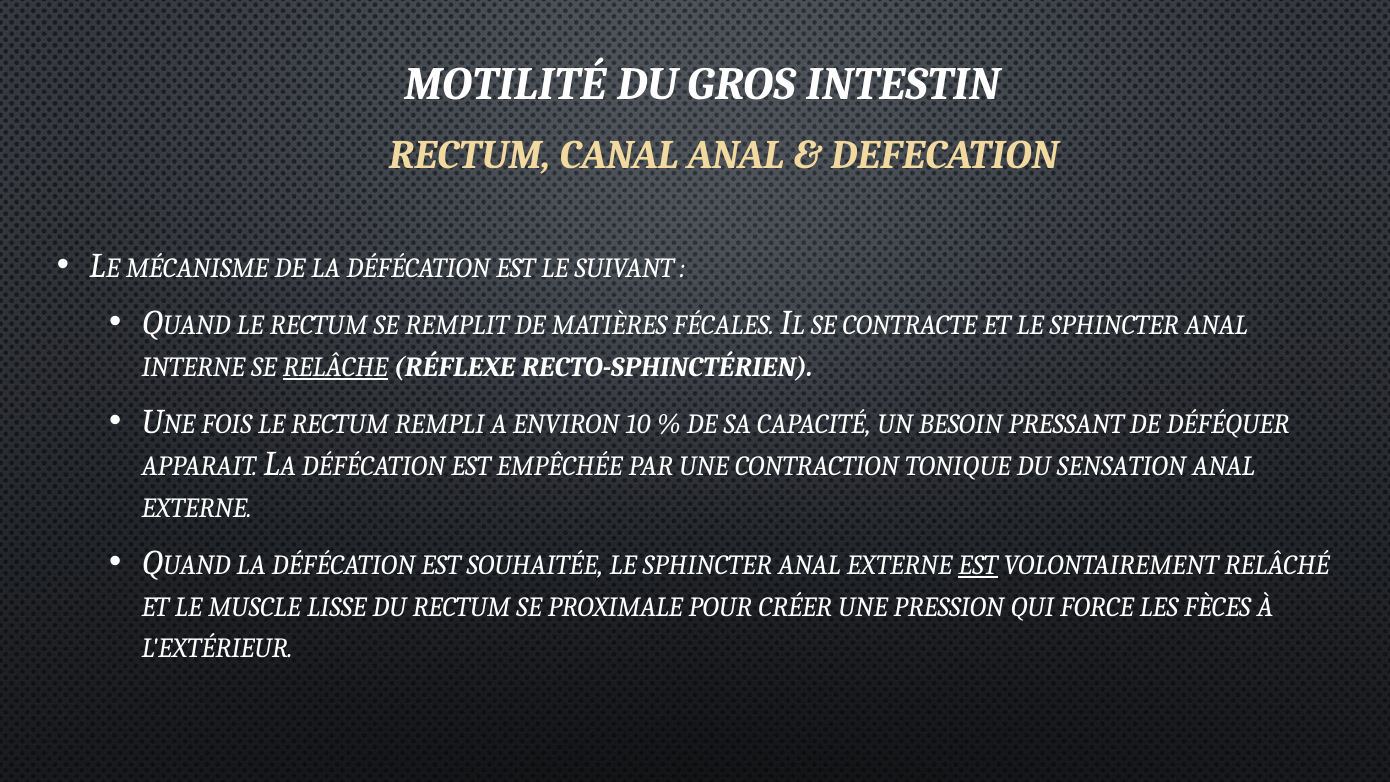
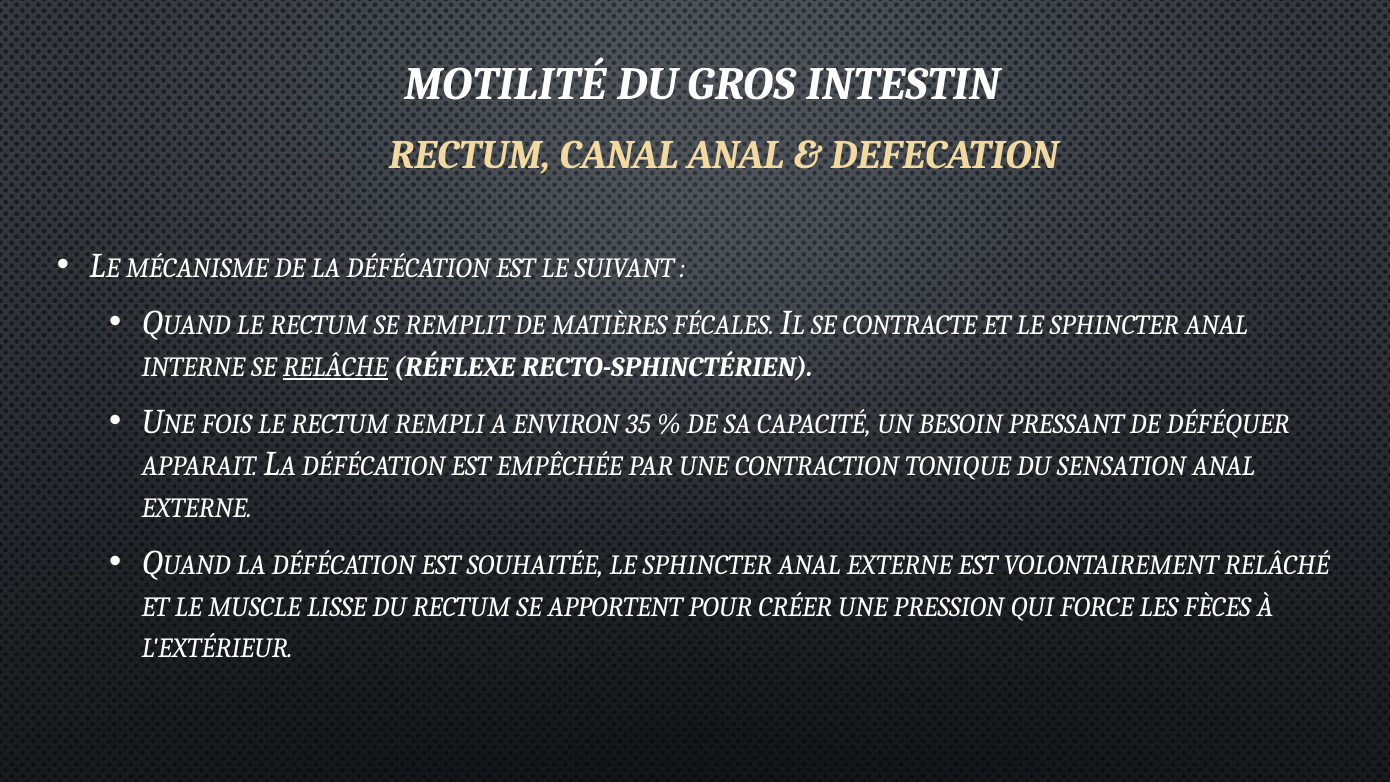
10: 10 -> 35 (638, 424)
EST underline: present -> none (978, 565)
PROXIMALE: PROXIMALE -> APPORTENT (615, 607)
